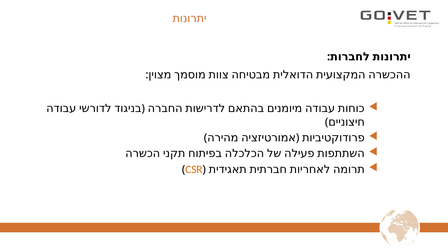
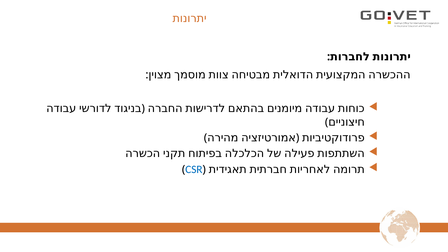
CSR colour: orange -> blue (194, 169)
